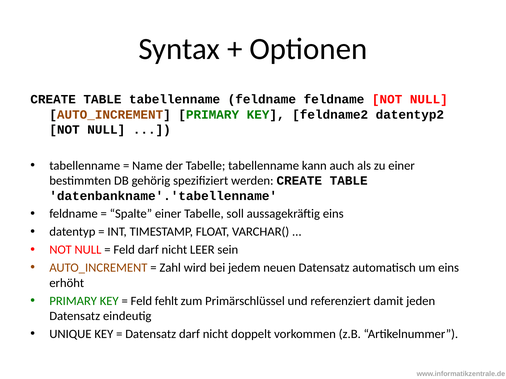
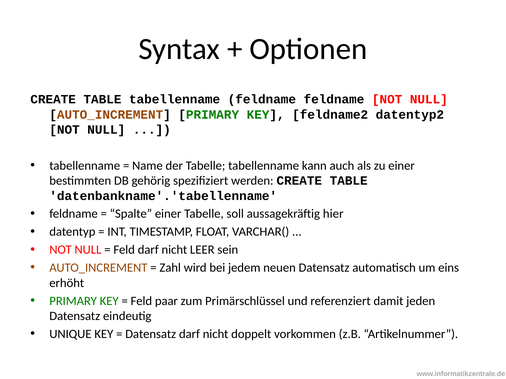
aussagekräftig eins: eins -> hier (333, 214)
fehlt: fehlt -> paar (166, 301)
